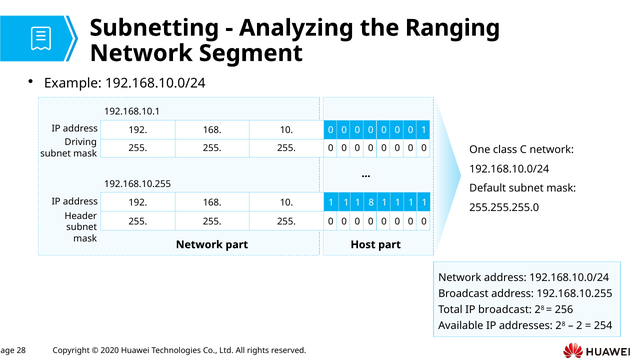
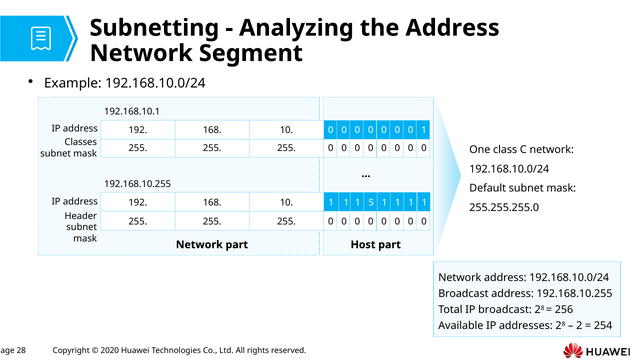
the Ranging: Ranging -> Address (453, 28)
Driving: Driving -> Classes (81, 142)
8: 8 -> 5 (371, 203)
